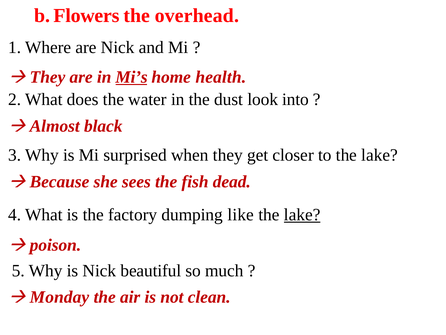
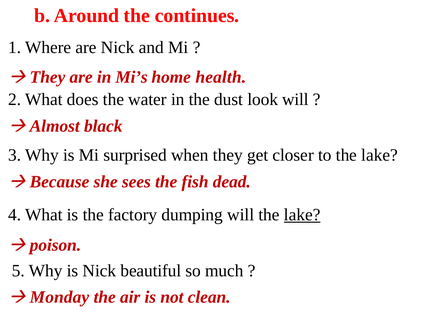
Flowers: Flowers -> Around (86, 15)
overhead: overhead -> continues (197, 15)
Mi’s underline: present -> none (132, 77)
look into: into -> will (296, 99)
dumping like: like -> will (241, 215)
